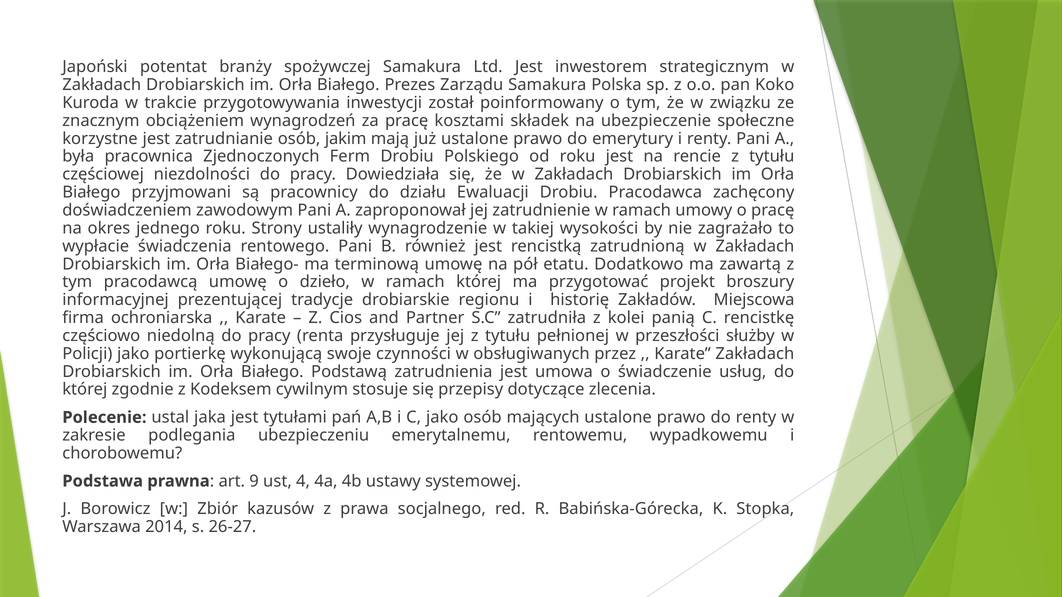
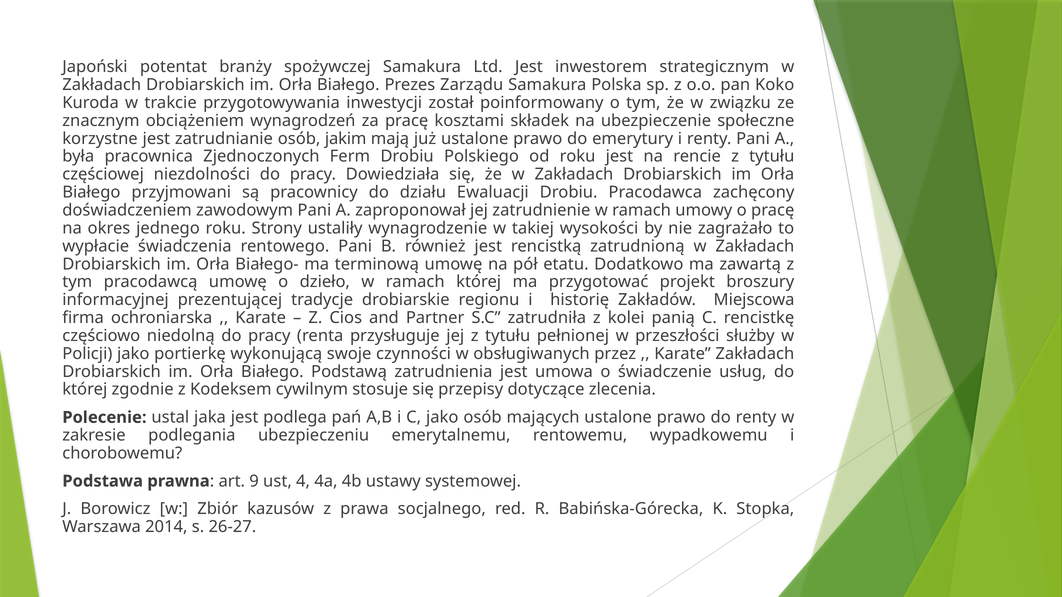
tytułami: tytułami -> podlega (295, 418)
